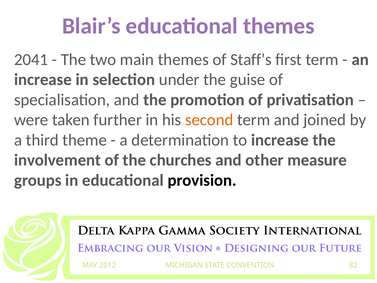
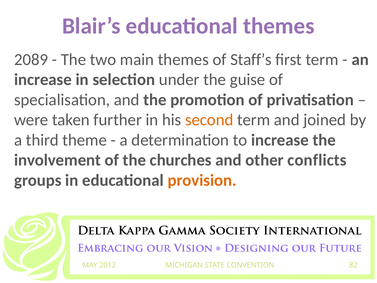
2041: 2041 -> 2089 (31, 59)
measure: measure -> conflicts (317, 160)
provision colour: black -> orange (202, 180)
